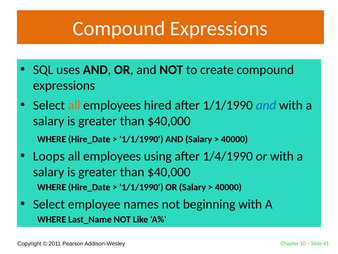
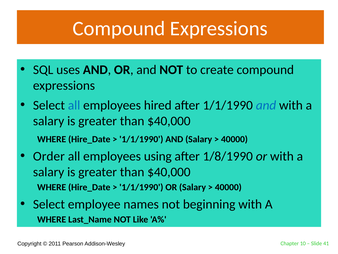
all colour: orange -> blue (74, 105)
Loops: Loops -> Order (49, 156)
1/4/1990: 1/4/1990 -> 1/8/1990 (228, 156)
